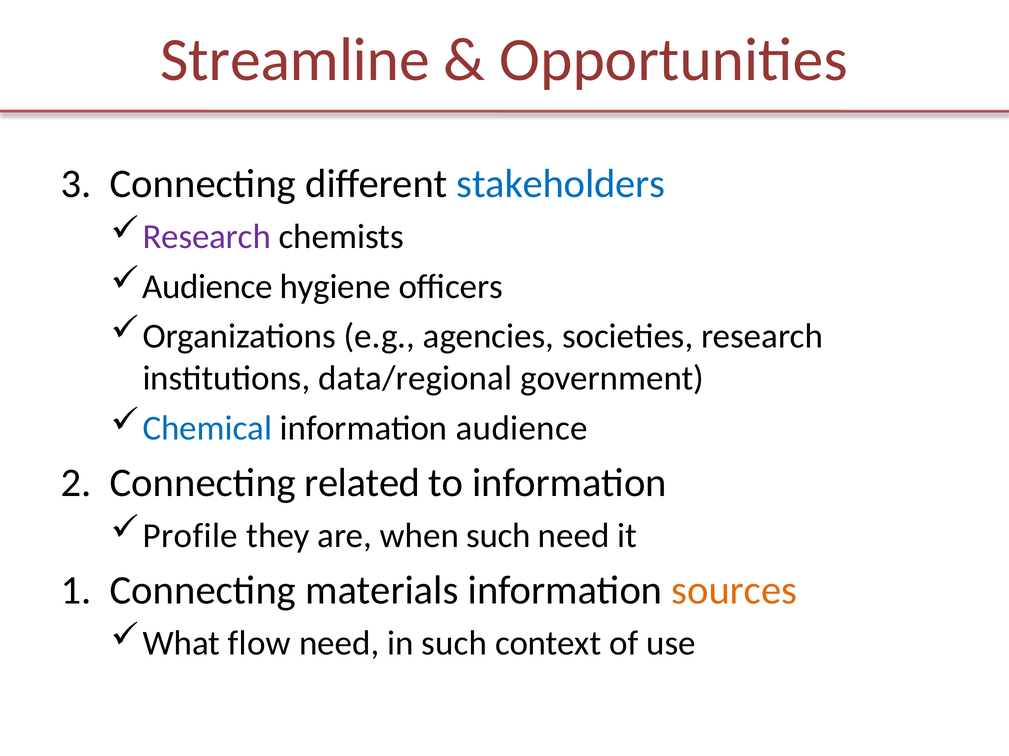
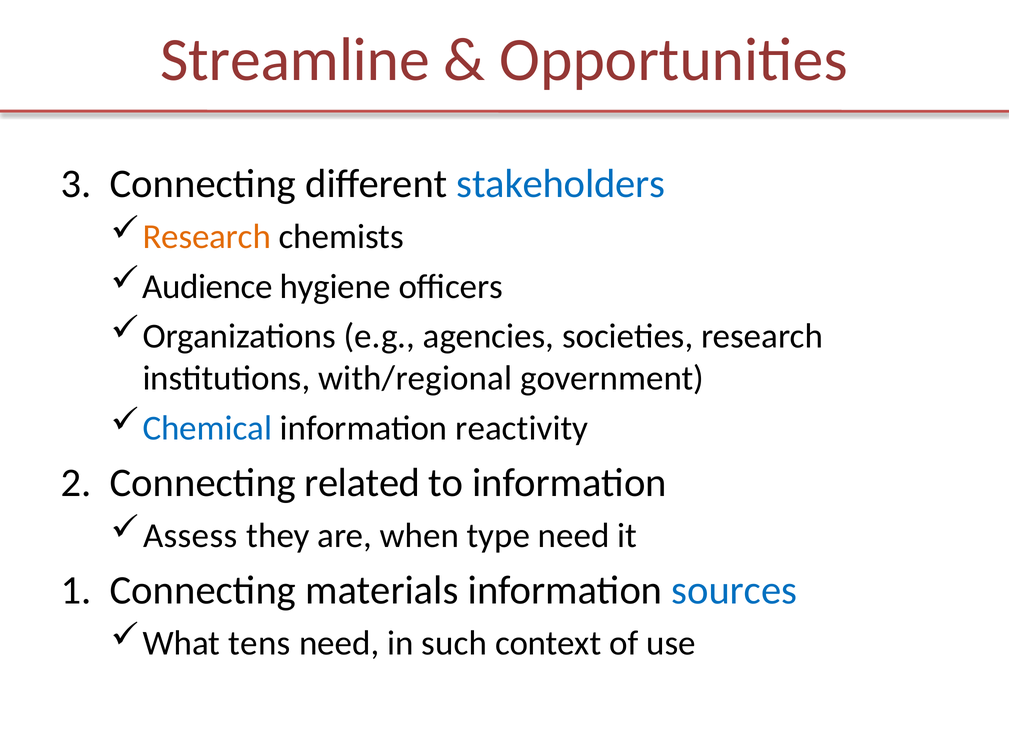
Research colour: purple -> orange (207, 237)
data/regional: data/regional -> with/regional (415, 379)
information audience: audience -> reactivity (522, 429)
Profile: Profile -> Assess (190, 536)
when such: such -> type (498, 536)
sources colour: orange -> blue (734, 591)
flow: flow -> tens (259, 644)
